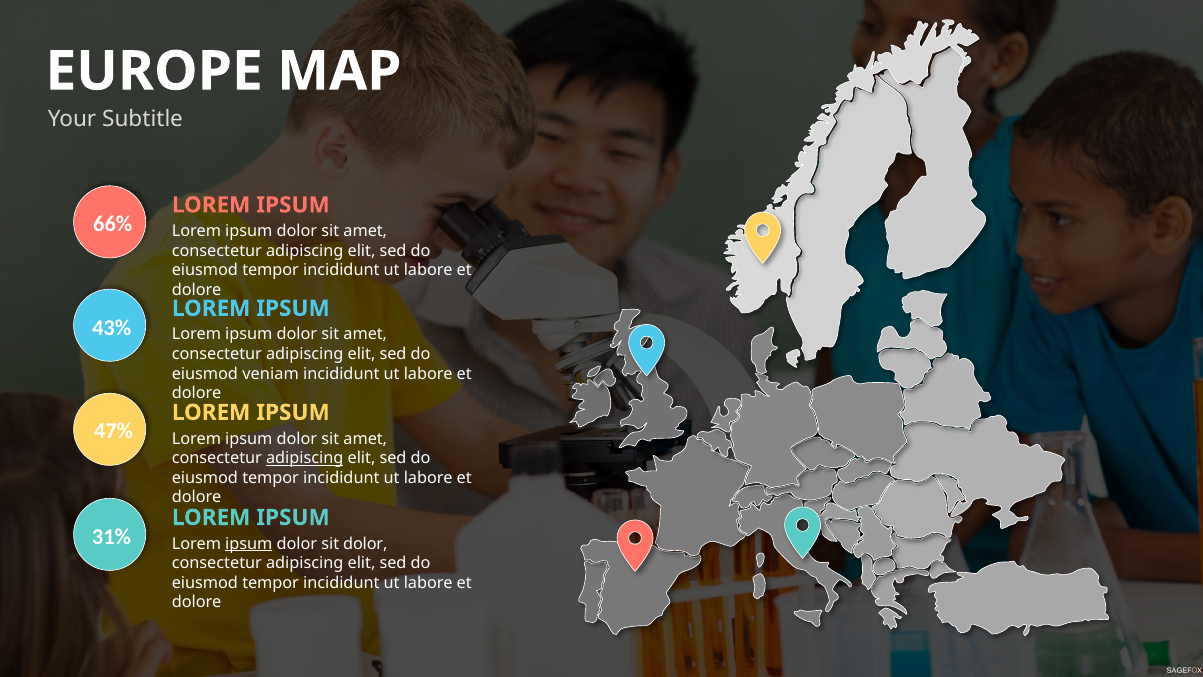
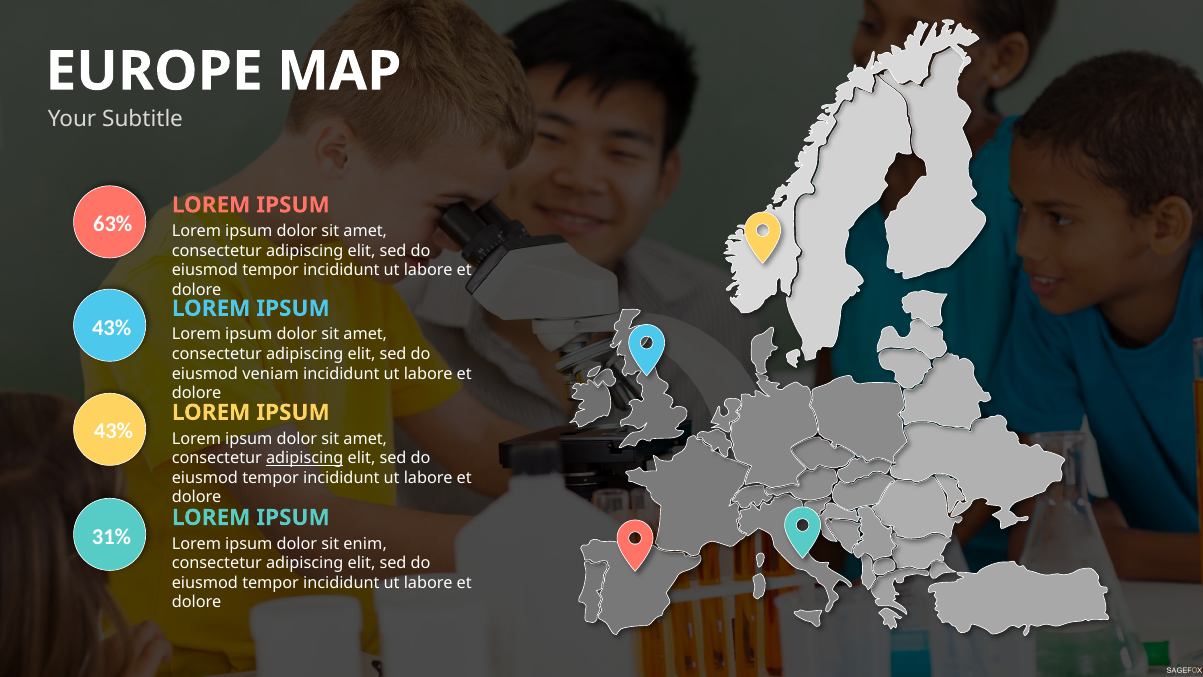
66%: 66% -> 63% (113, 224)
47%: 47% -> 43% (113, 431)
ipsum underline: present -> none (249, 543)
sit dolor: dolor -> enim (365, 543)
